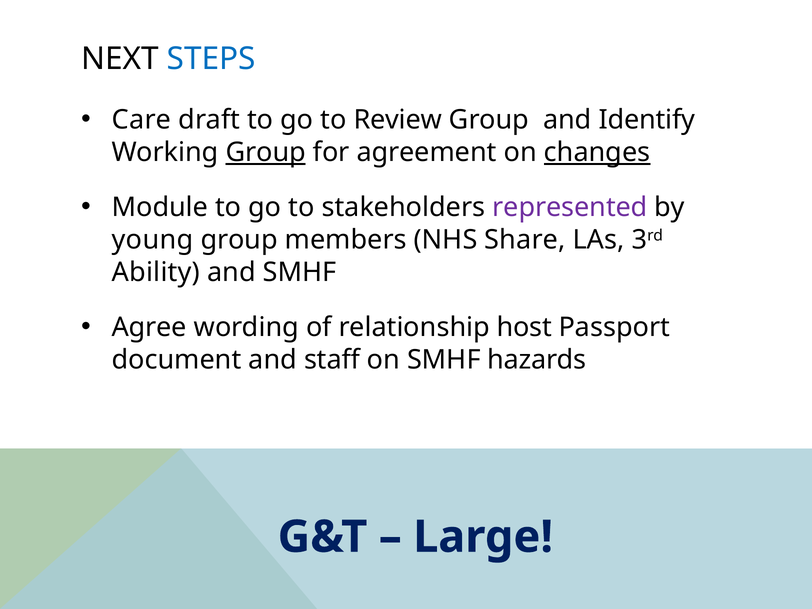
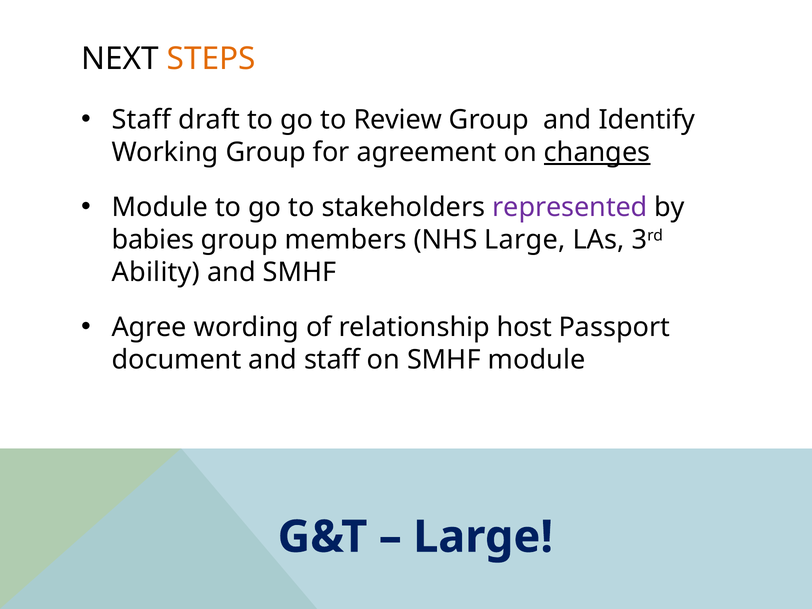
STEPS colour: blue -> orange (211, 59)
Care: Care -> Staff (141, 120)
Group underline: present -> none (266, 152)
young: young -> babies (153, 240)
NHS Share: Share -> Large (525, 240)
SMHF hazards: hazards -> module (537, 360)
